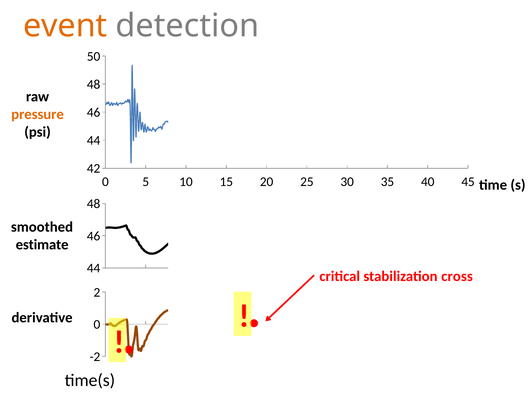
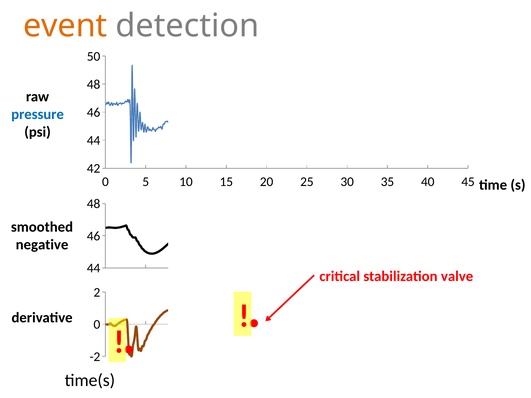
pressure colour: orange -> blue (38, 114)
estimate: estimate -> negative (42, 245)
cross: cross -> valve (457, 276)
